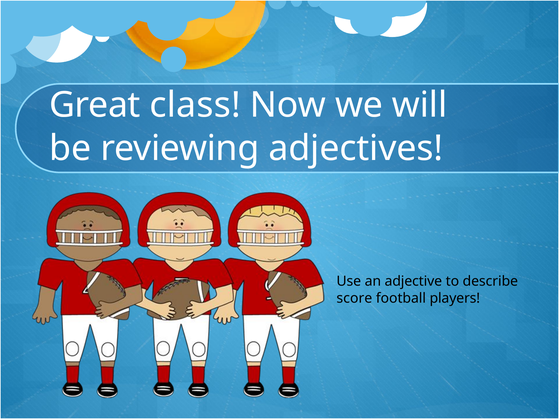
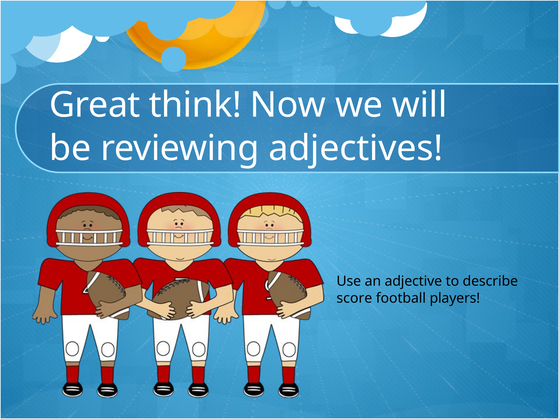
class: class -> think (195, 105)
